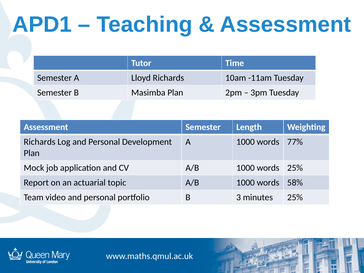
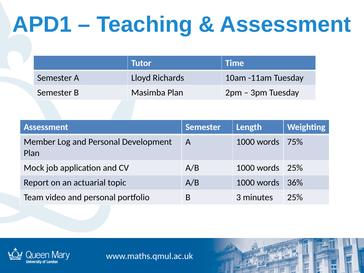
Richards: Richards -> Member (40, 142)
77%: 77% -> 75% (295, 142)
58%: 58% -> 36% (295, 183)
